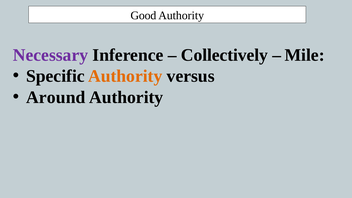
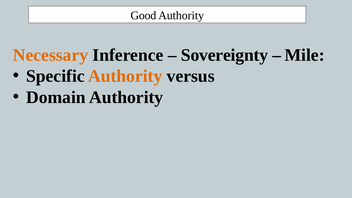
Necessary colour: purple -> orange (51, 55)
Collectively: Collectively -> Sovereignty (225, 55)
Around: Around -> Domain (56, 97)
